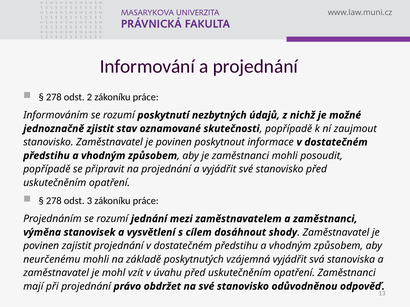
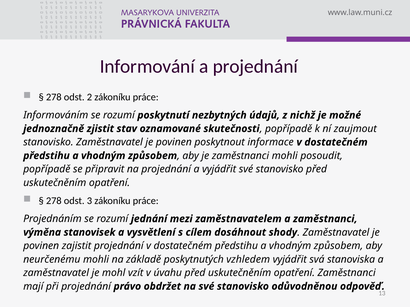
vzájemná: vzájemná -> vzhledem (248, 260)
